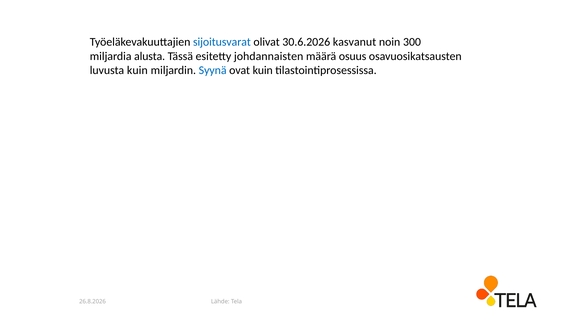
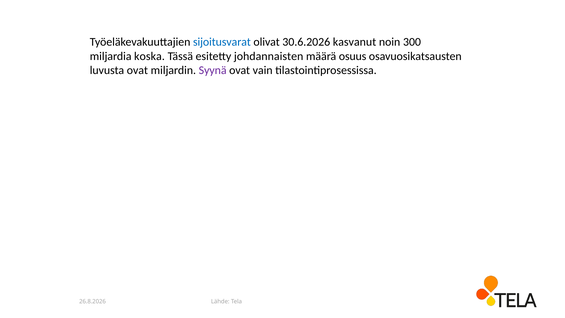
alusta: alusta -> koska (150, 56)
luvusta kuin: kuin -> ovat (137, 70)
Syynä colour: blue -> purple (213, 70)
ovat kuin: kuin -> vain (263, 70)
